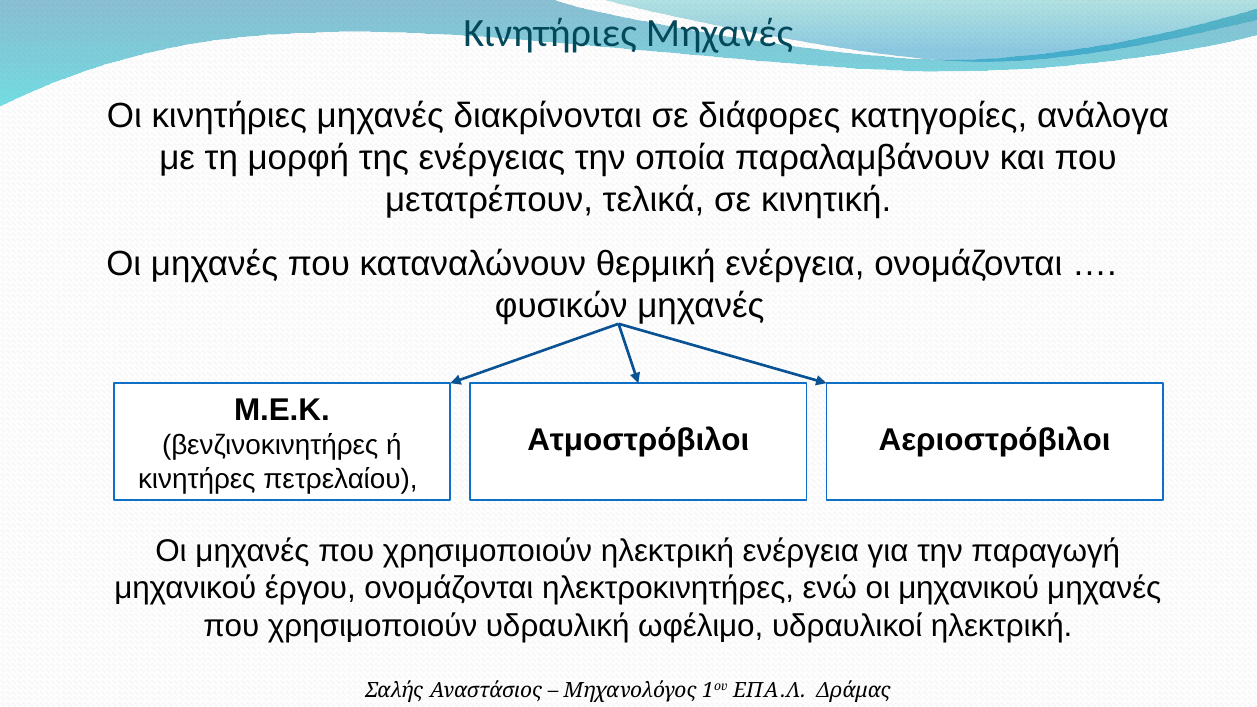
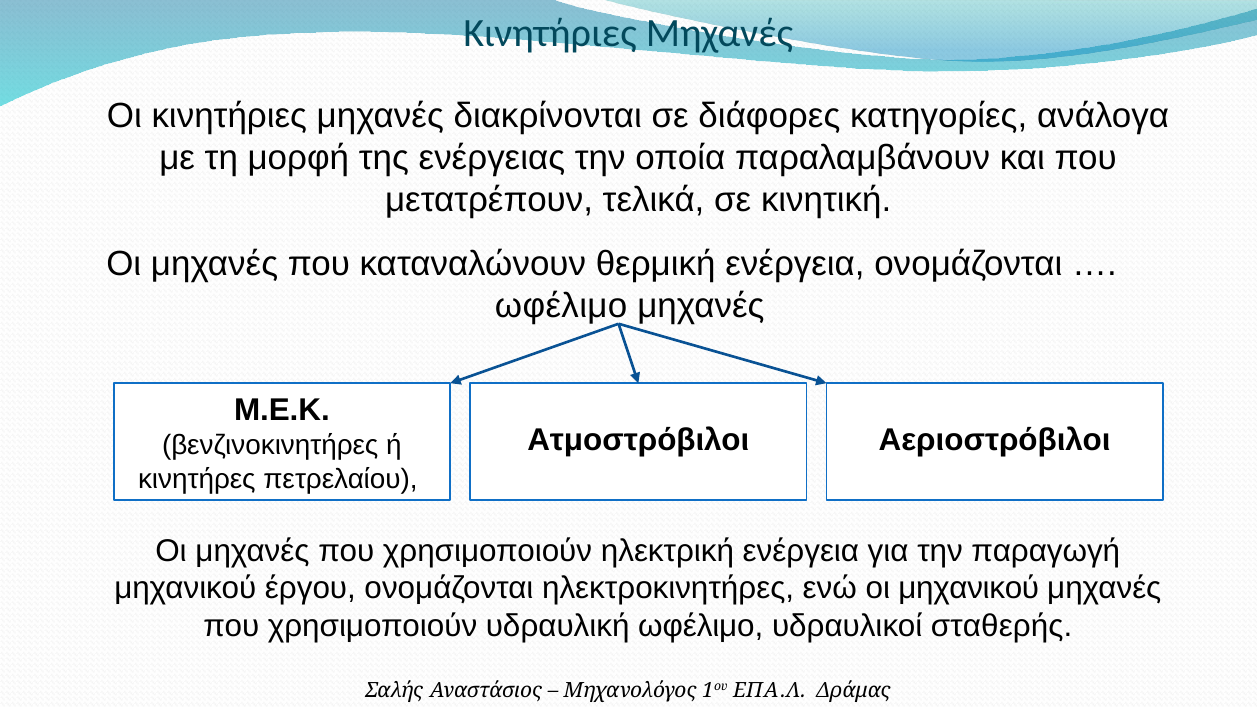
φυσικών: φυσικών -> ωφέλιμο (561, 306)
υδραυλικοί ηλεκτρική: ηλεκτρική -> σταθερής (1002, 626)
